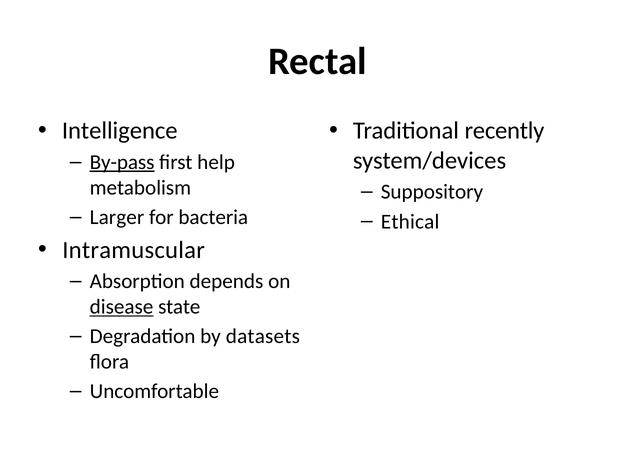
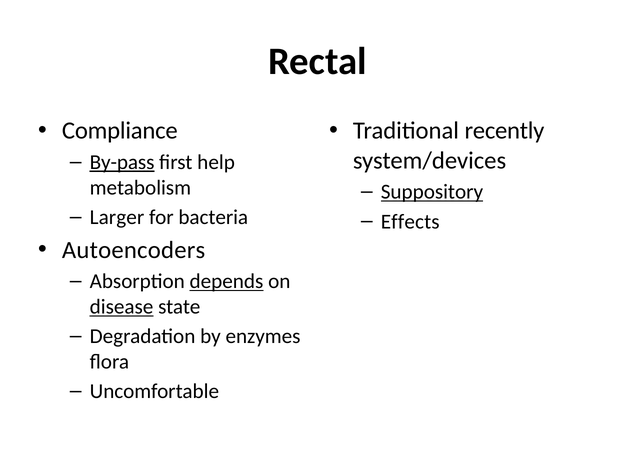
Intelligence: Intelligence -> Compliance (120, 131)
Suppository underline: none -> present (432, 192)
Ethical: Ethical -> Effects (410, 222)
Intramuscular: Intramuscular -> Autoencoders (134, 250)
depends underline: none -> present (226, 282)
datasets: datasets -> enzymes (263, 337)
